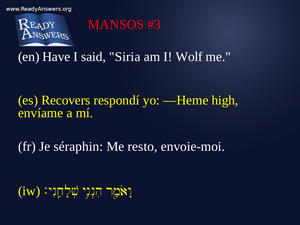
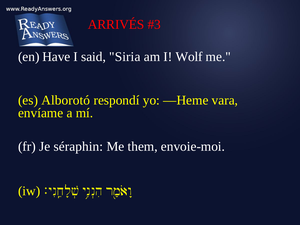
MANSOS: MANSOS -> ARRIVÉS (116, 24)
Recovers: Recovers -> Alborotó (66, 100)
high: high -> vara (225, 100)
resto: resto -> them (143, 146)
